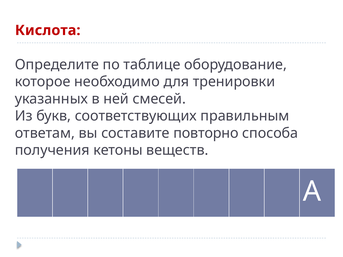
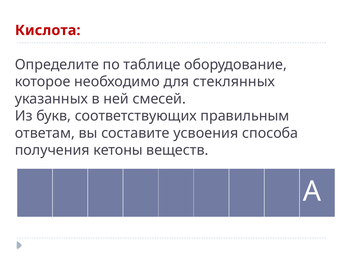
тренировки: тренировки -> стеклянных (234, 82)
повторно: повторно -> усвоения (206, 133)
